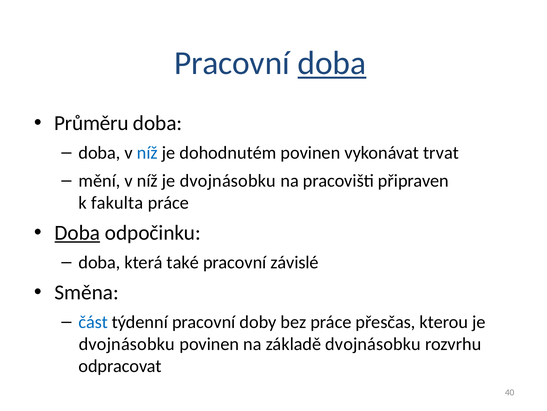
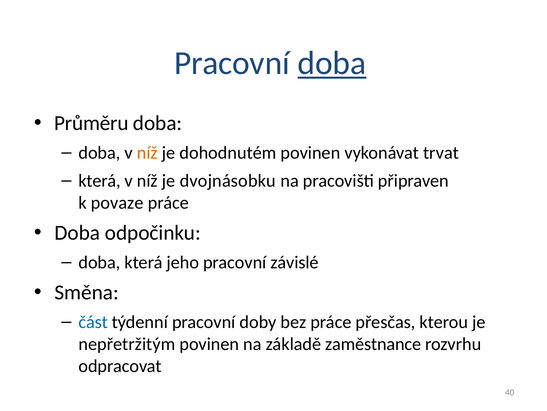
níž colour: blue -> orange (147, 153)
mění: mění -> která (100, 181)
fakulta: fakulta -> povaze (117, 202)
Doba underline: present -> none (77, 232)
také: také -> jeho (183, 262)
dvojnásobku: dvojnásobku -> nepřetržitým (127, 343)
základě dvojnásobku: dvojnásobku -> zaměstnance (373, 343)
